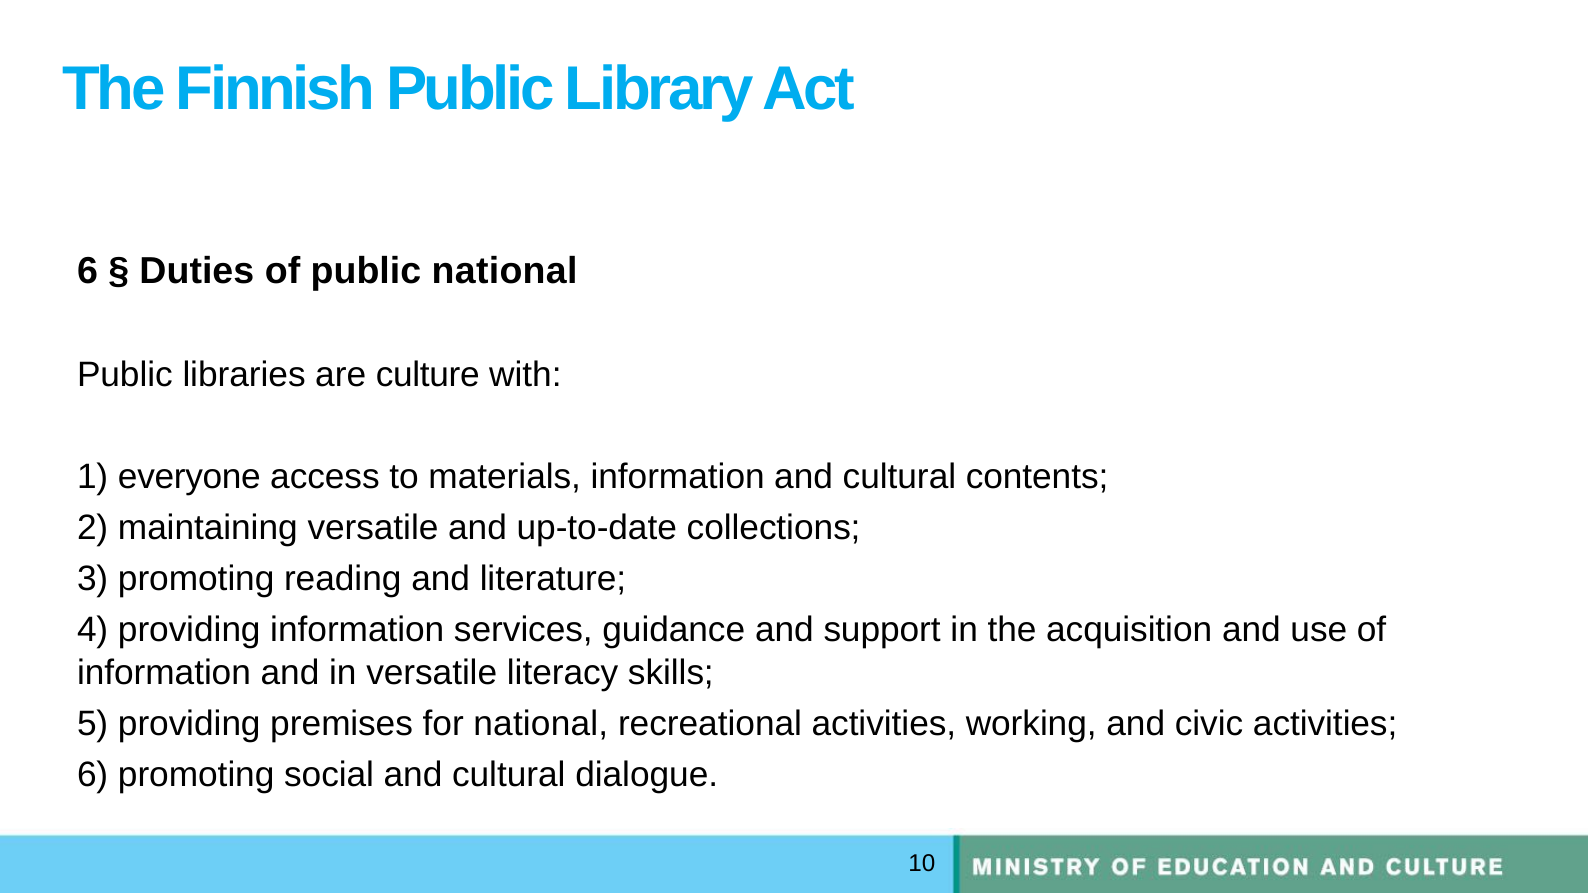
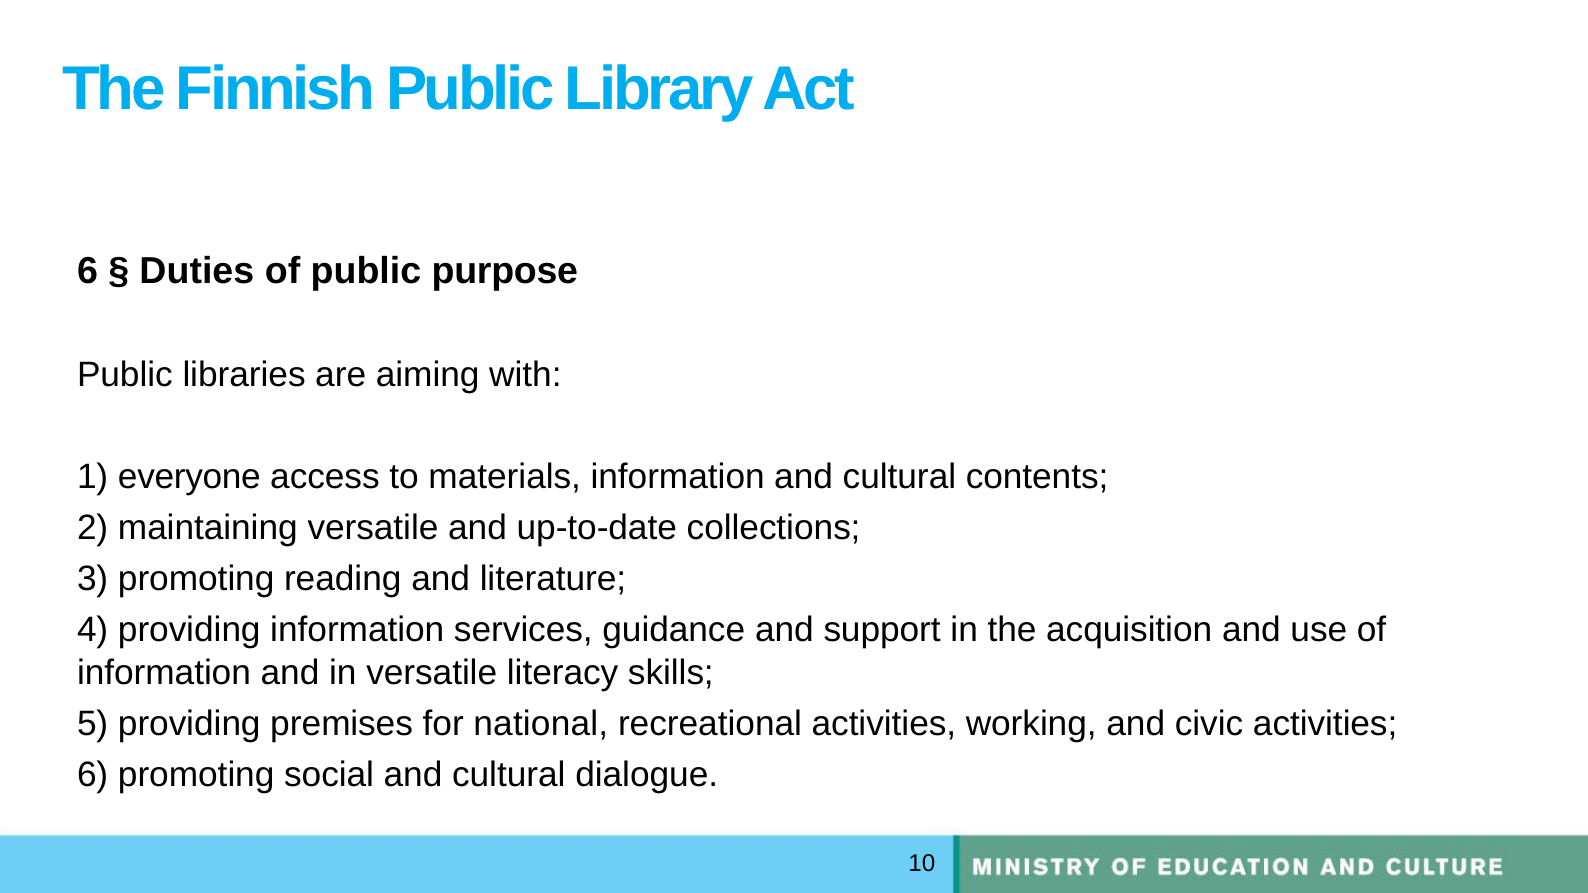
public national: national -> purpose (505, 271)
culture: culture -> aiming (428, 375)
